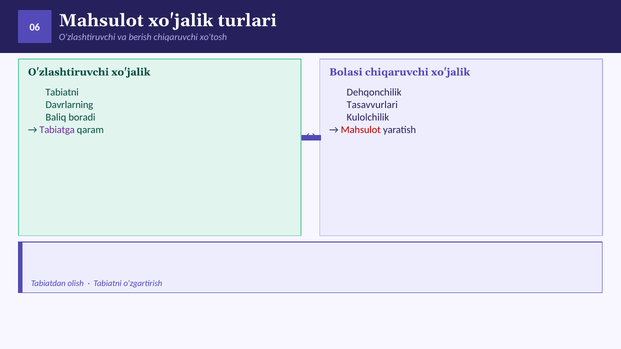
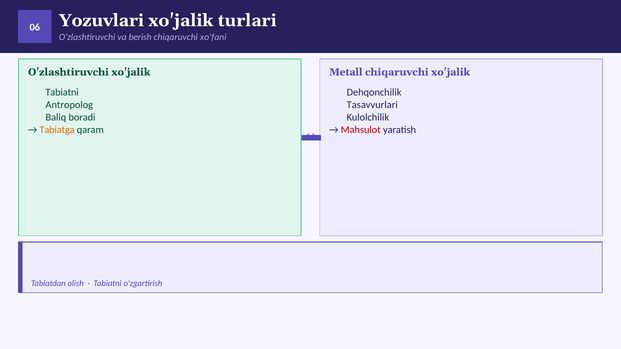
06 Mahsulot: Mahsulot -> Yozuvlari (101, 20)
xo'tosh: xo'tosh -> xo'fani (213, 37)
Bolasi: Bolasi -> Metall (346, 72)
Davrlarning: Davrlarning -> Antropolog (69, 105)
Tabiatga colour: purple -> orange (57, 130)
